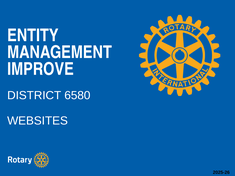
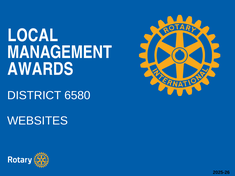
ENTITY: ENTITY -> LOCAL (33, 35)
IMPROVE: IMPROVE -> AWARDS (40, 69)
